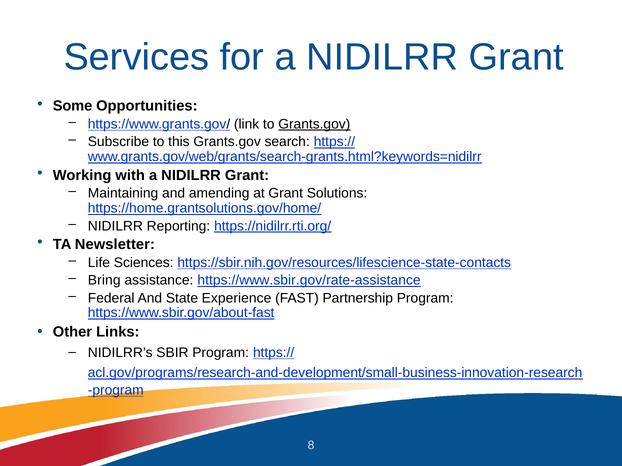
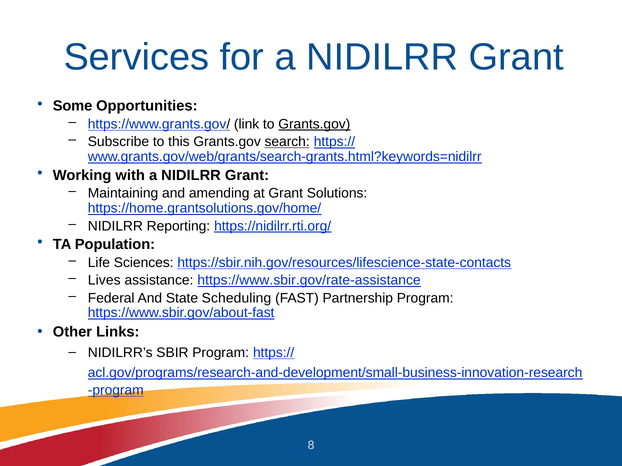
search underline: none -> present (287, 142)
Newsletter: Newsletter -> Population (115, 245)
Bring: Bring -> Lives (104, 281)
Experience: Experience -> Scheduling (236, 298)
